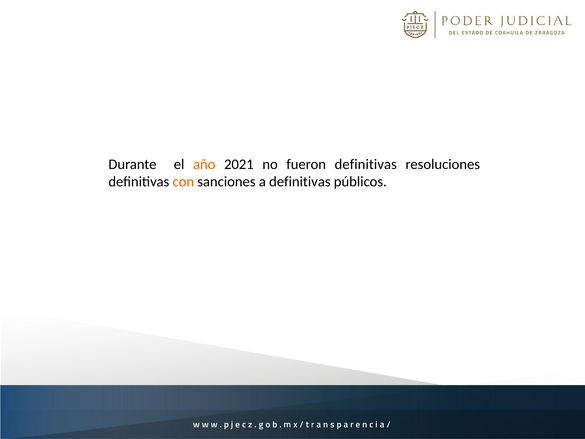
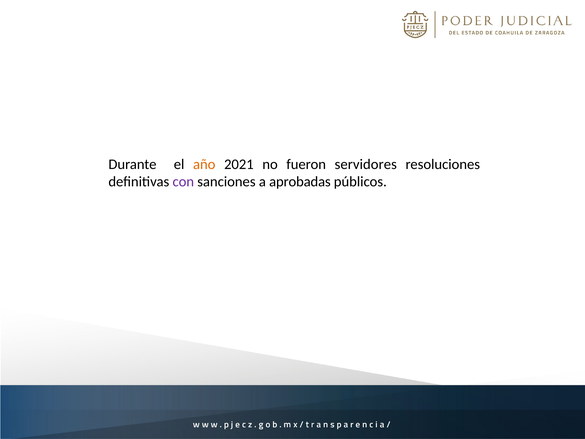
fueron definitivas: definitivas -> servidores (366, 164)
con colour: orange -> purple (183, 182)
a definitivas: definitivas -> aprobadas (300, 182)
